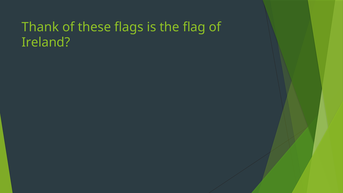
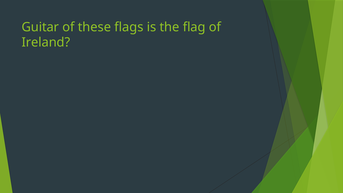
Thank: Thank -> Guitar (40, 27)
